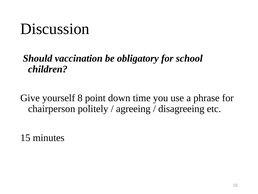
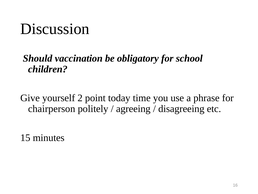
8: 8 -> 2 (80, 98)
down: down -> today (119, 98)
